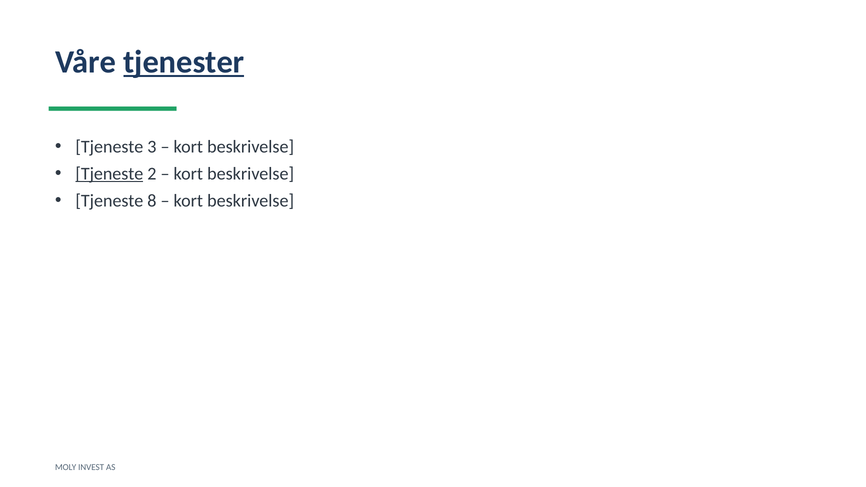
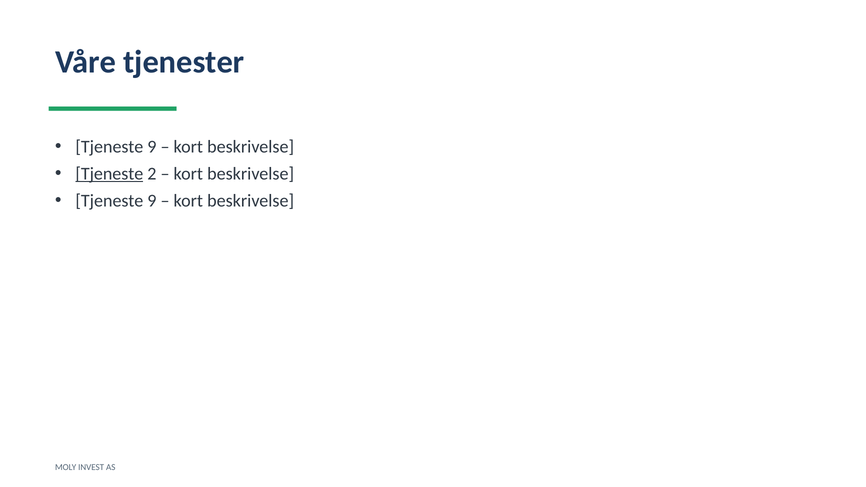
tjenester underline: present -> none (184, 62)
3: 3 -> 9 (152, 147)
8: 8 -> 9 (152, 201)
